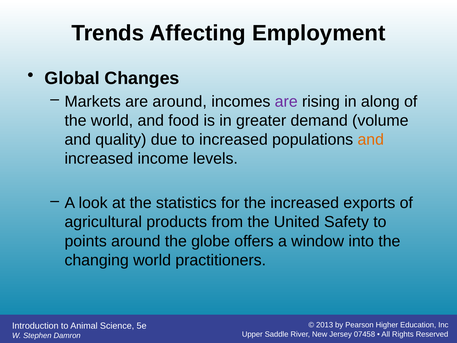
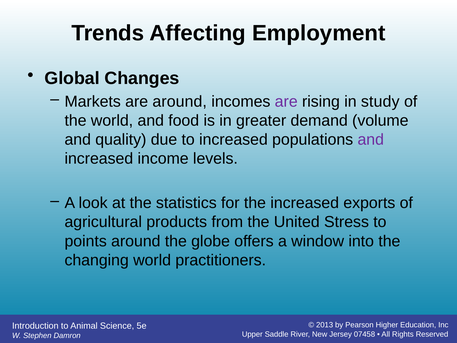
along: along -> study (380, 101)
and colour: orange -> purple (371, 139)
Safety: Safety -> Stress (346, 222)
